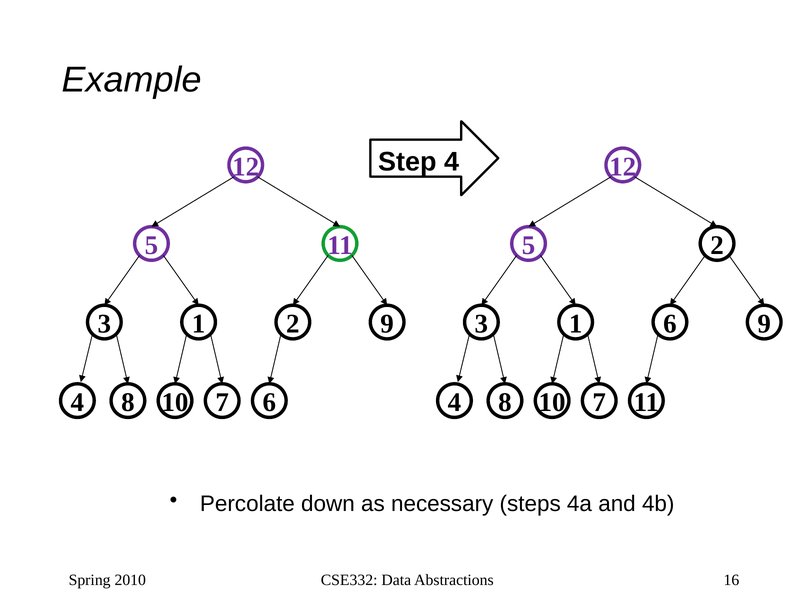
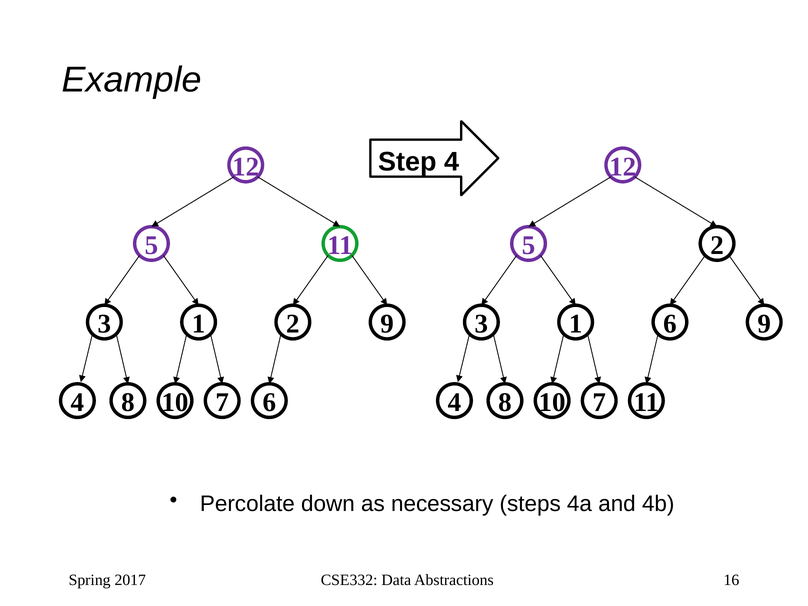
2010: 2010 -> 2017 (130, 580)
